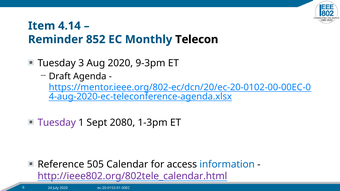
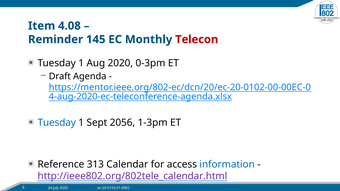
4.14: 4.14 -> 4.08 (69, 26)
852: 852 -> 145 (96, 39)
Telecon colour: black -> red (197, 39)
3: 3 -> 1 (81, 63)
9-3pm: 9-3pm -> 0-3pm (150, 63)
Tuesday colour: purple -> blue (57, 123)
2080: 2080 -> 2056 (122, 123)
505: 505 -> 313 (95, 164)
